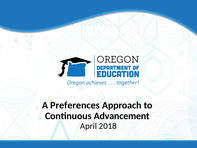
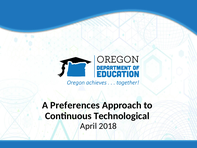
Advancement: Advancement -> Technological (122, 116)
